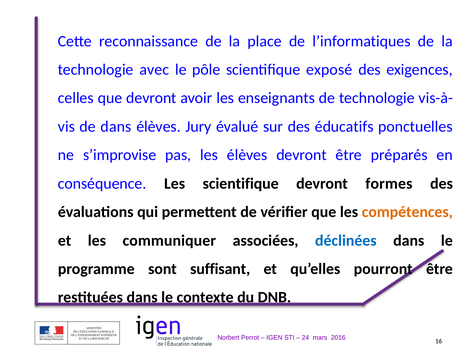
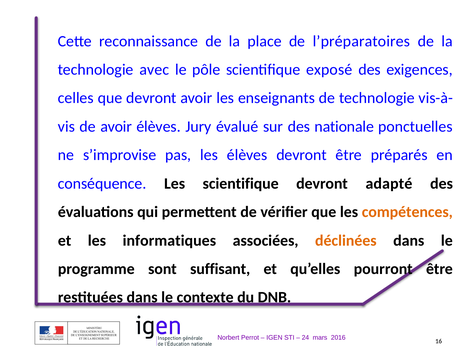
l’informatiques: l’informatiques -> l’préparatoires (362, 41)
de dans: dans -> avoir (116, 127)
éducatifs: éducatifs -> nationale (344, 127)
formes: formes -> adapté (389, 184)
communiquer: communiquer -> informatiques (169, 241)
déclinées colour: blue -> orange (346, 241)
